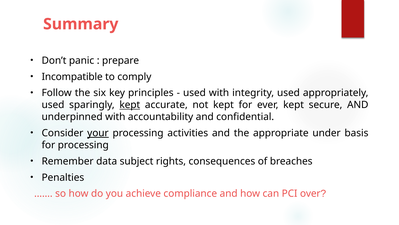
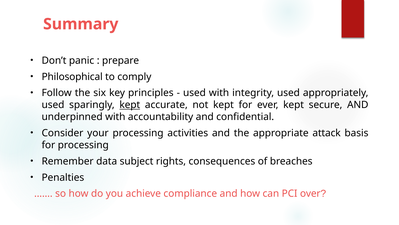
Incompatible: Incompatible -> Philosophical (72, 77)
your underline: present -> none (98, 133)
under: under -> attack (327, 133)
